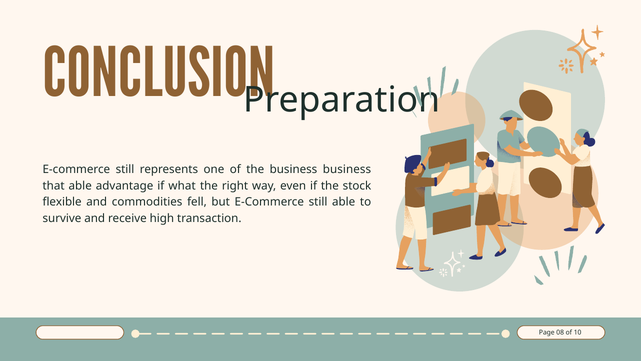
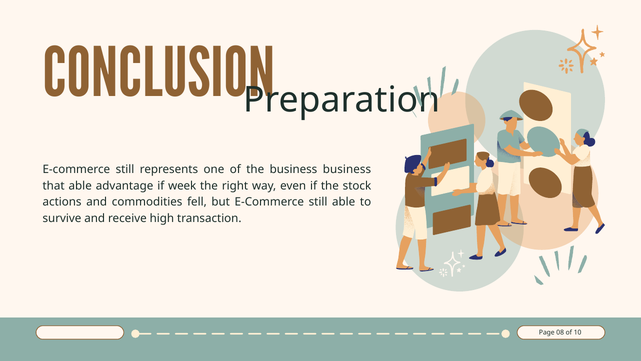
what: what -> week (182, 186)
flexible: flexible -> actions (62, 202)
